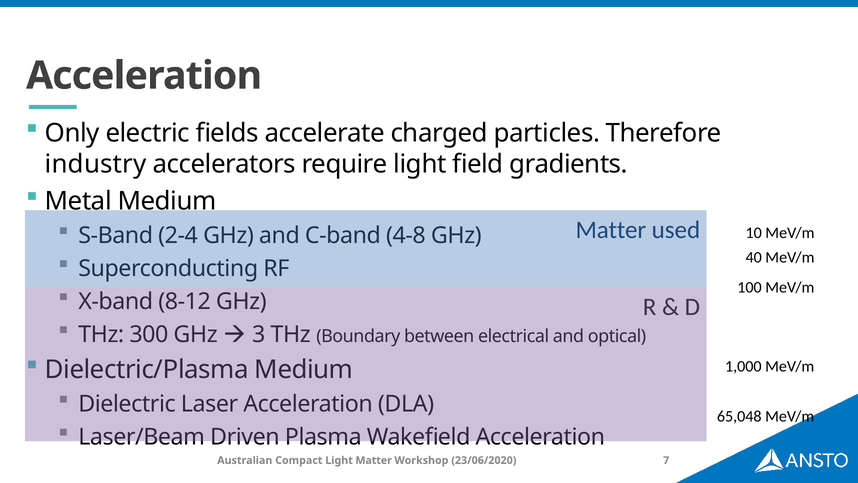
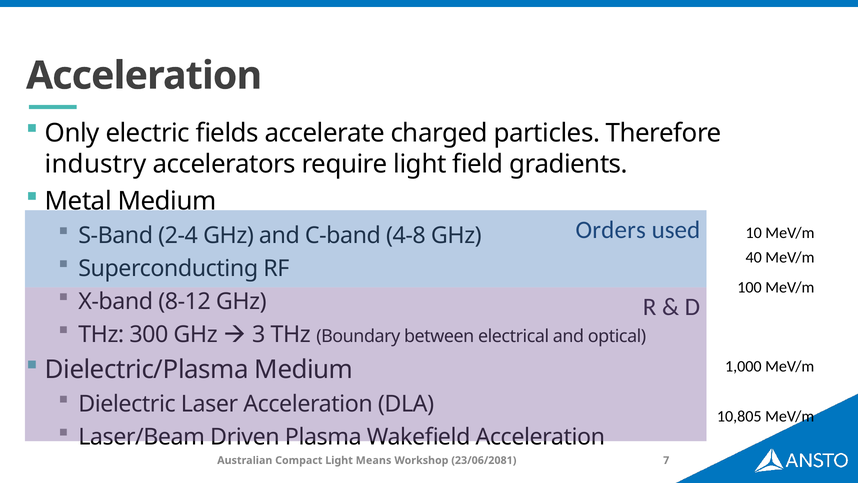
Matter: Matter -> Orders (611, 230)
65,048: 65,048 -> 10,805 (739, 416)
Light Matter: Matter -> Means (374, 460)
23/06/2020: 23/06/2020 -> 23/06/2081 (484, 460)
